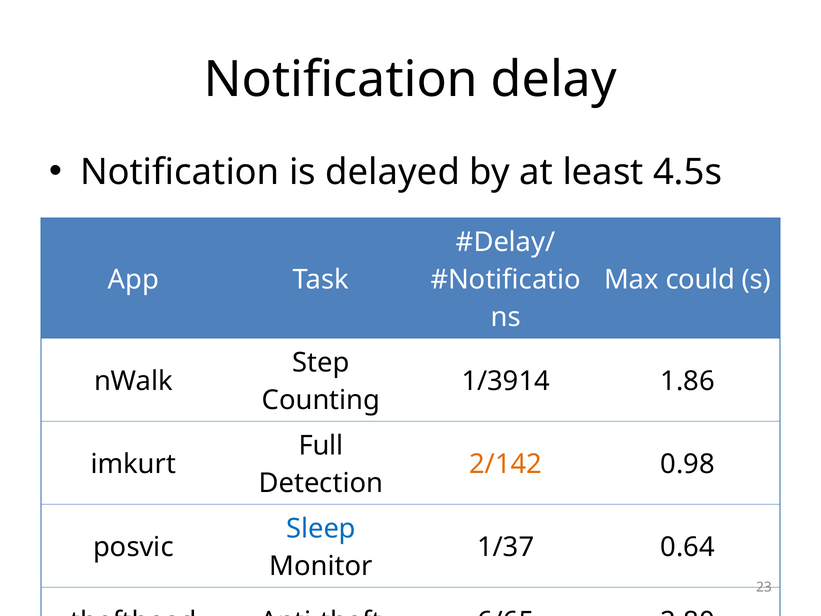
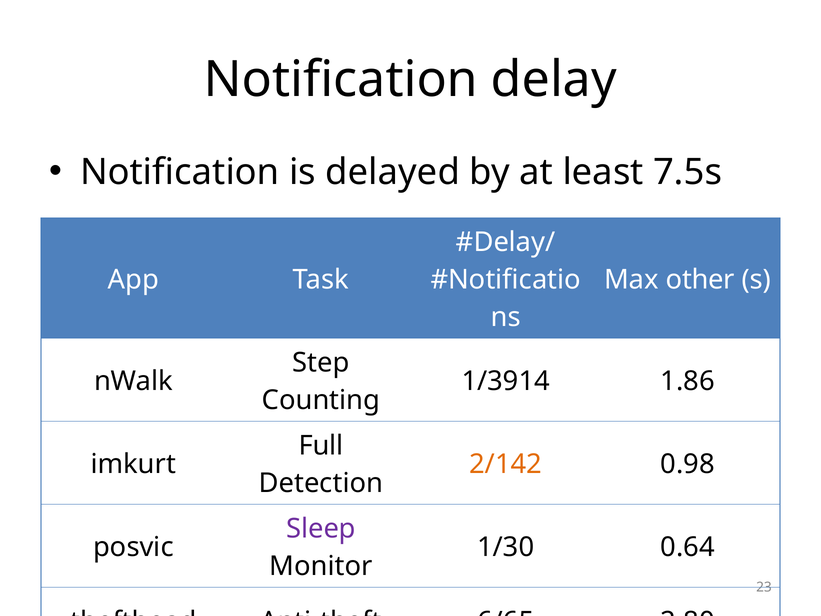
4.5s: 4.5s -> 7.5s (688, 172)
could: could -> other (700, 280)
Sleep colour: blue -> purple (321, 528)
1/37: 1/37 -> 1/30 (506, 547)
